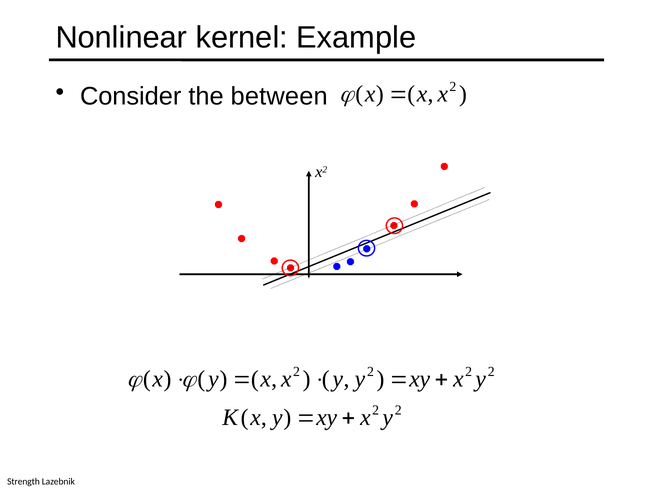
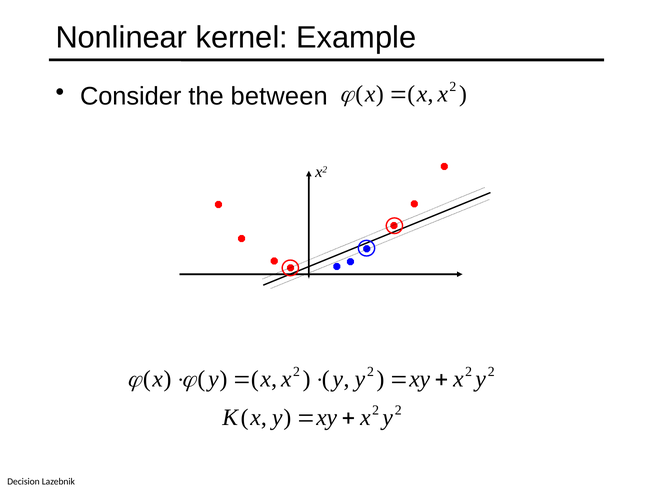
Strength: Strength -> Decision (23, 481)
